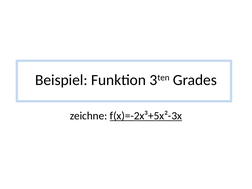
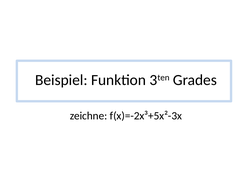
f(x)=-2x³+5x²-3x underline: present -> none (146, 116)
